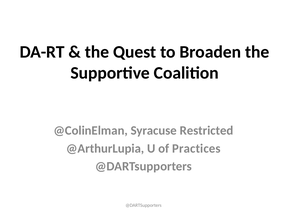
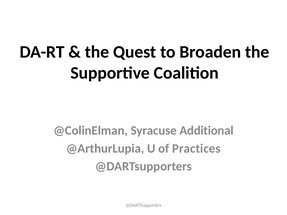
Restricted: Restricted -> Additional (207, 131)
